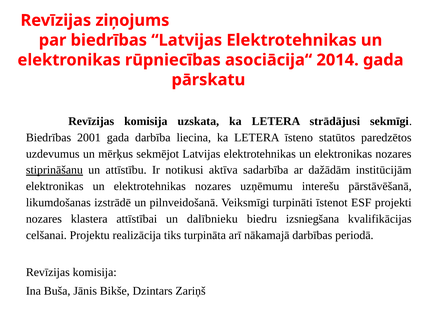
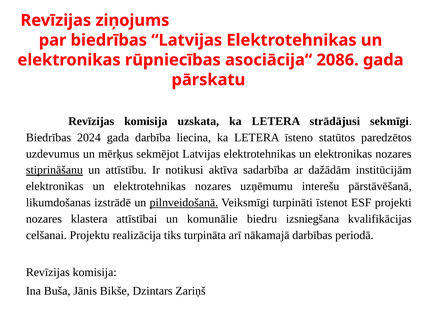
2014: 2014 -> 2086 (338, 60)
2001: 2001 -> 2024 (89, 138)
pilnveidošanā underline: none -> present (184, 203)
dalībnieku: dalībnieku -> komunālie (212, 219)
